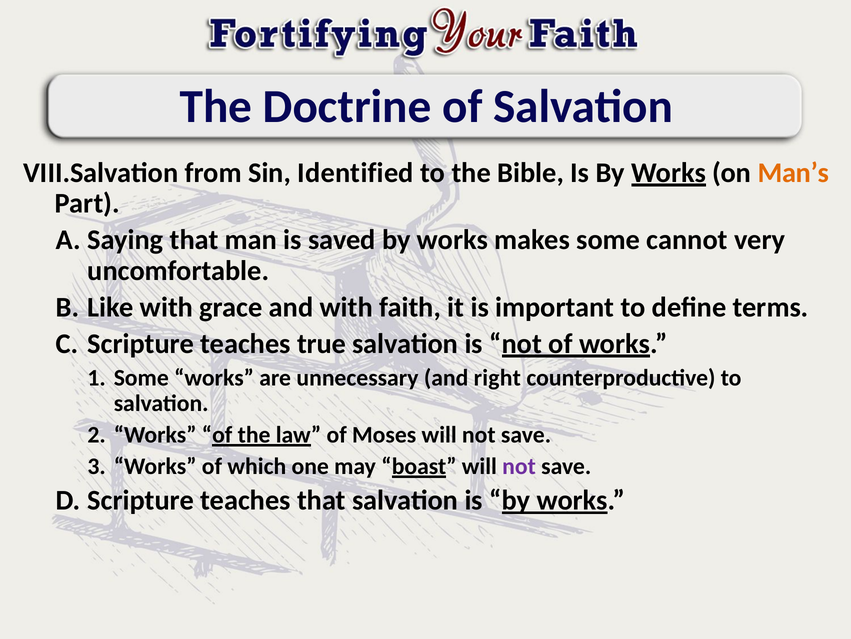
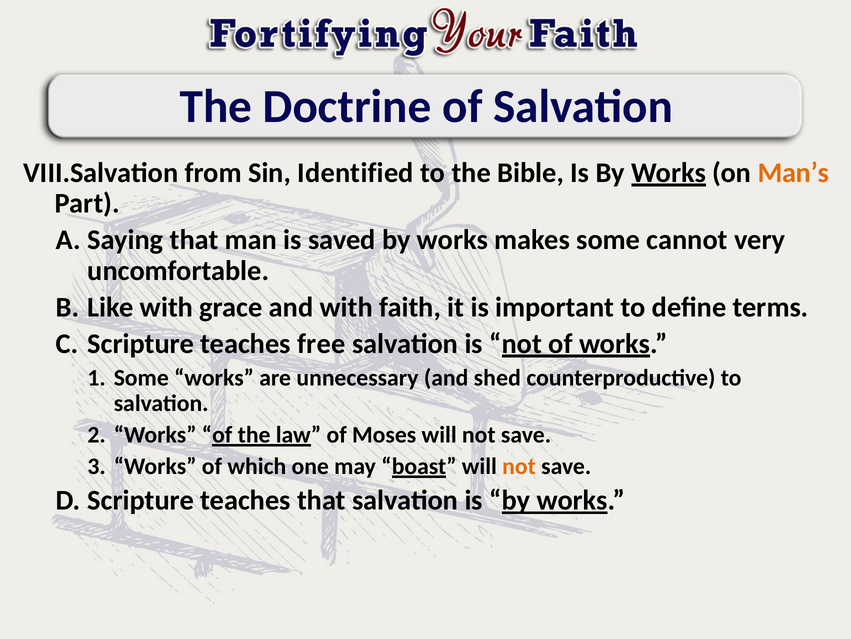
true: true -> free (321, 343)
right: right -> shed (497, 377)
not colour: purple -> orange (519, 466)
